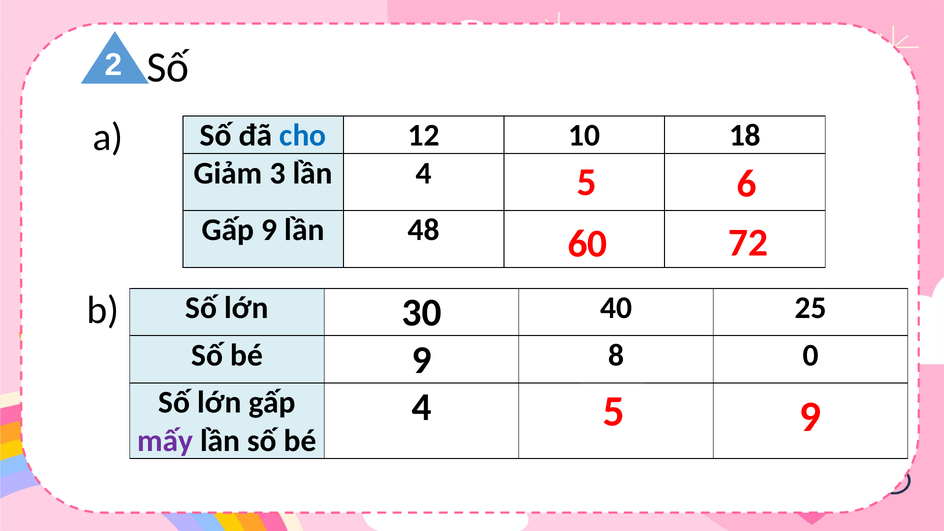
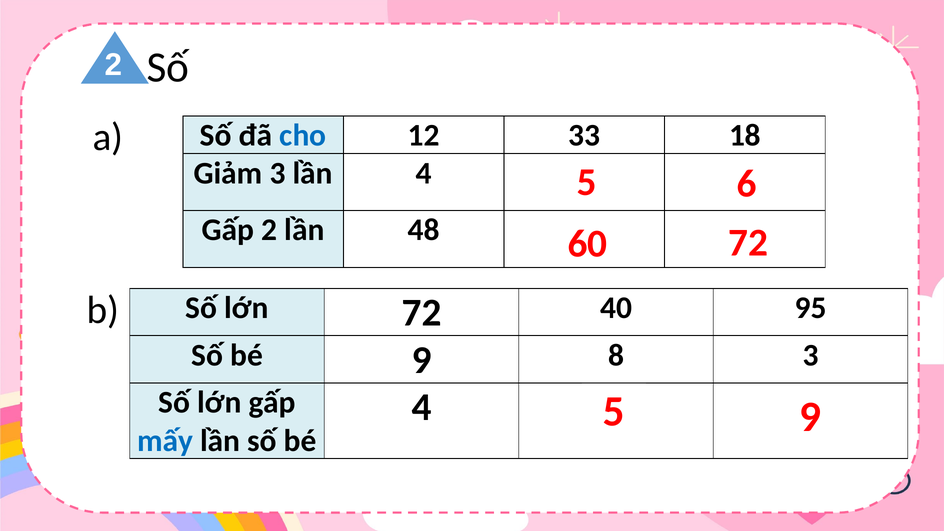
10: 10 -> 33 (584, 135)
Gấp 9: 9 -> 2 (269, 230)
lớn 30: 30 -> 72 (422, 313)
25: 25 -> 95 (811, 308)
8 0: 0 -> 3 (811, 355)
mấy colour: purple -> blue (165, 441)
